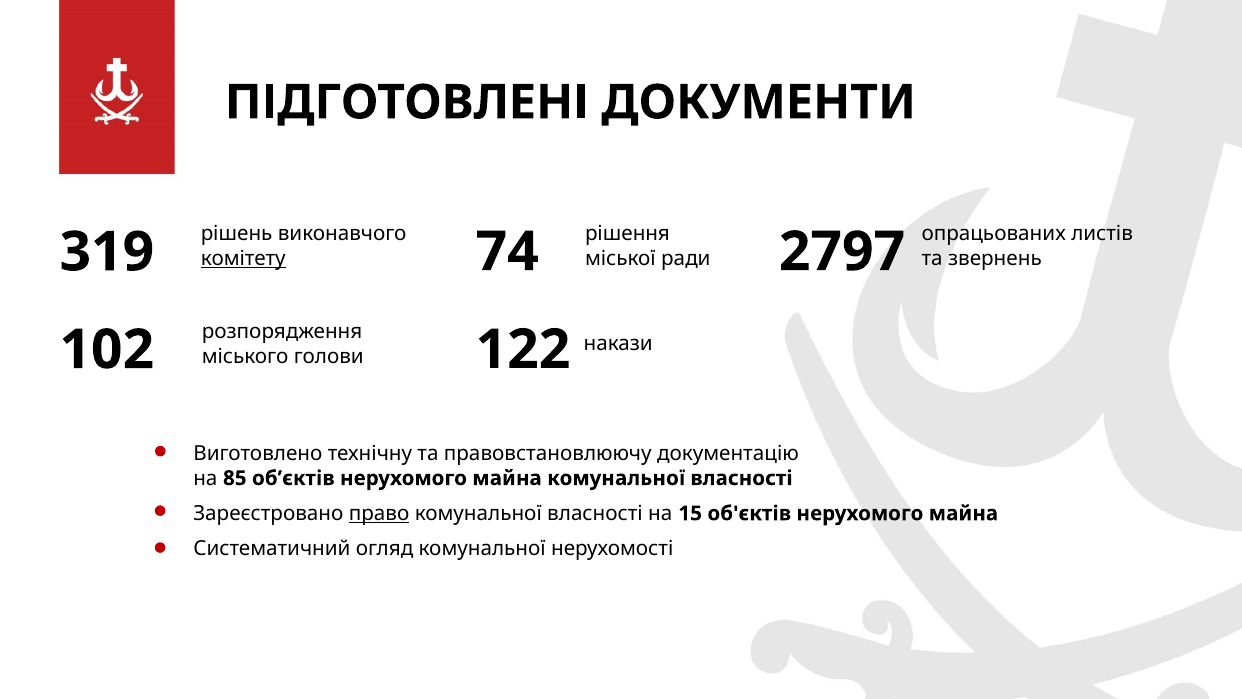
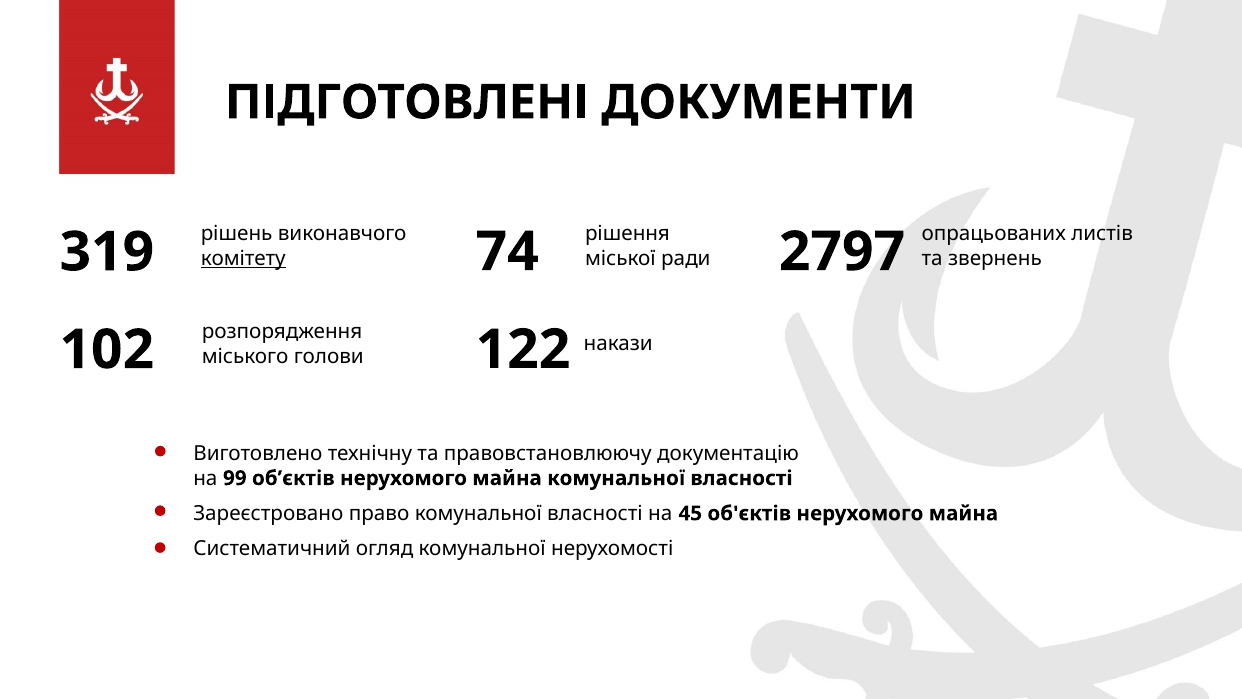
85: 85 -> 99 (235, 478)
право underline: present -> none (379, 513)
15: 15 -> 45 (690, 513)
